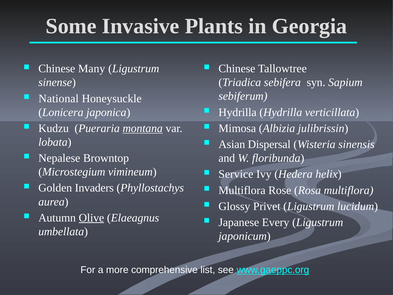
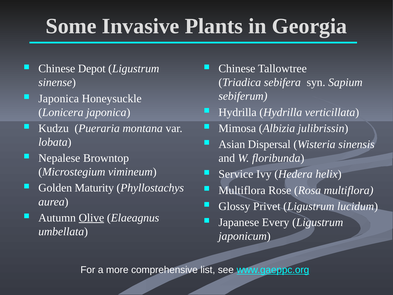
Many: Many -> Depot (92, 69)
National: National -> Japonica (59, 98)
montana underline: present -> none (143, 128)
Invaders: Invaders -> Maturity (94, 188)
